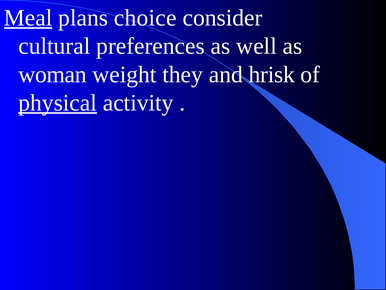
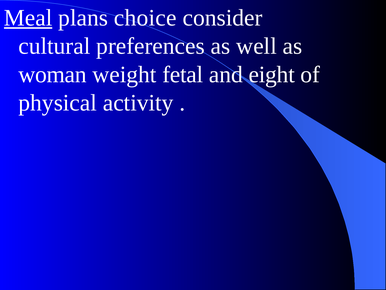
they: they -> fetal (183, 74)
hrisk: hrisk -> eight (272, 74)
physical underline: present -> none (58, 103)
